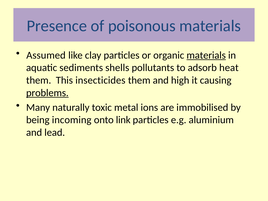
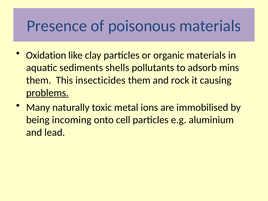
Assumed: Assumed -> Oxidation (46, 55)
materials underline: present -> none (206, 55)
heat: heat -> mins (229, 68)
high: high -> rock (180, 80)
link: link -> cell (123, 120)
